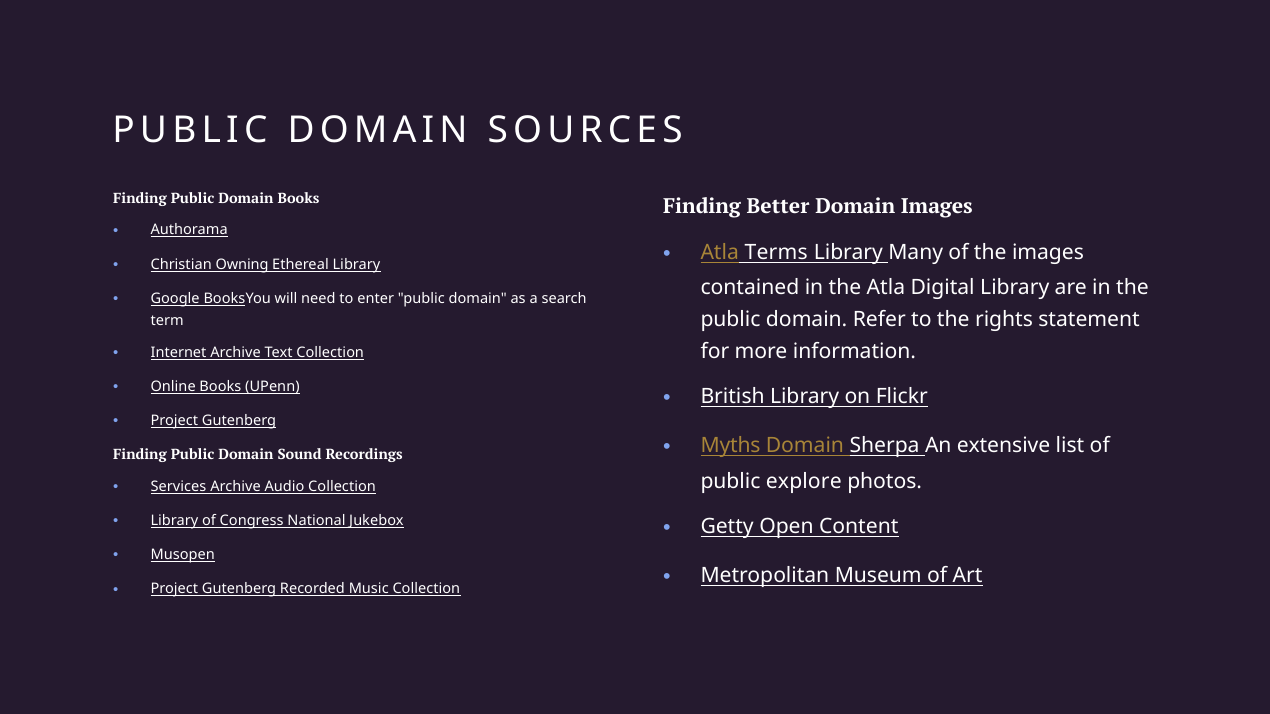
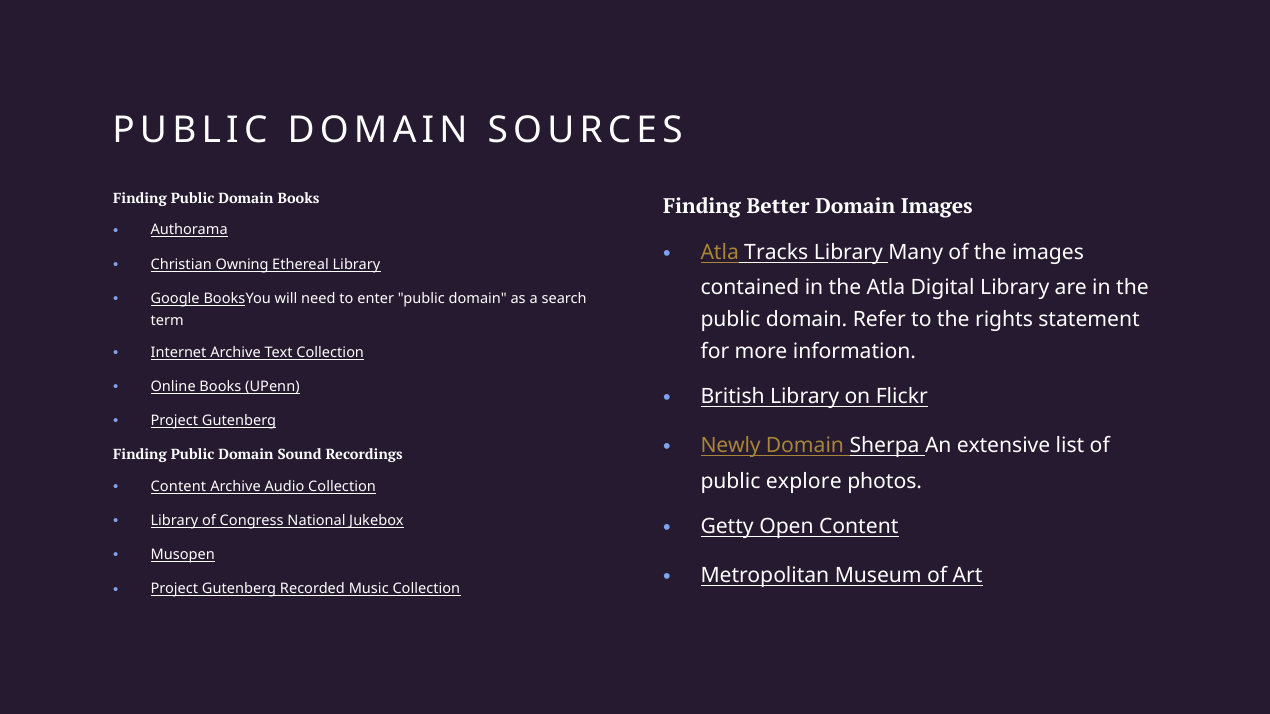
Terms: Terms -> Tracks (776, 253)
Myths: Myths -> Newly (731, 446)
Services: Services -> Content (178, 487)
